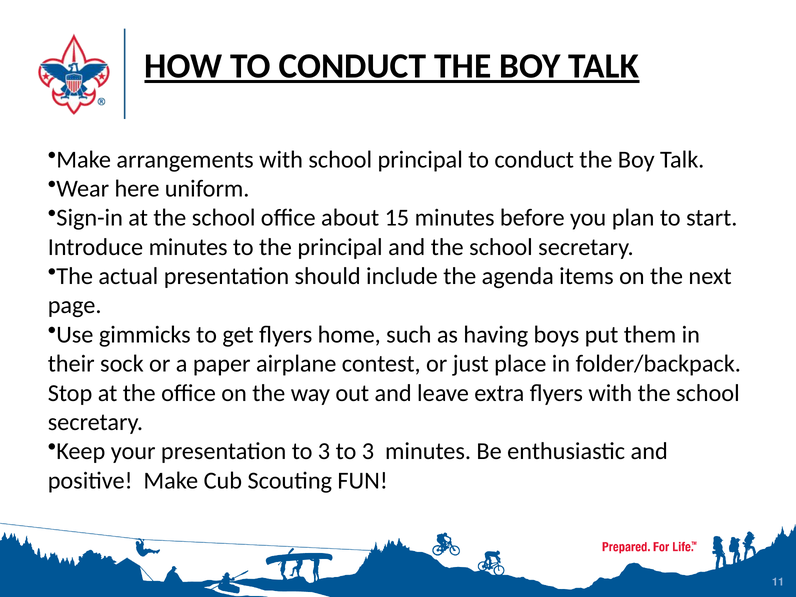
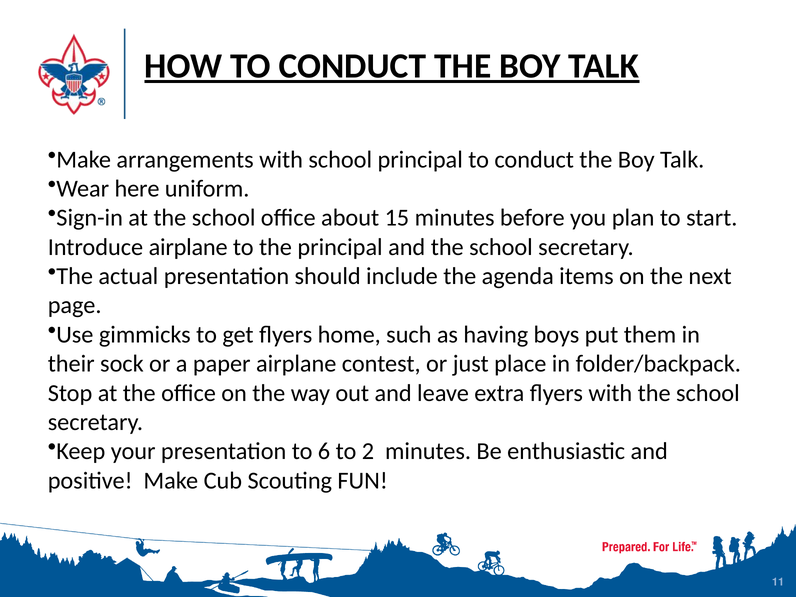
Introduce minutes: minutes -> airplane (188, 247)
presentation to 3: 3 -> 6 (324, 451)
3: 3 -> 2 (368, 451)
